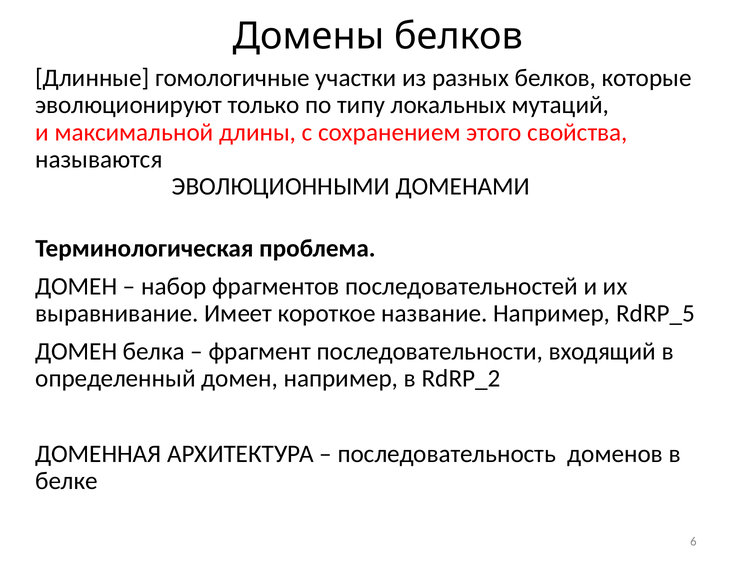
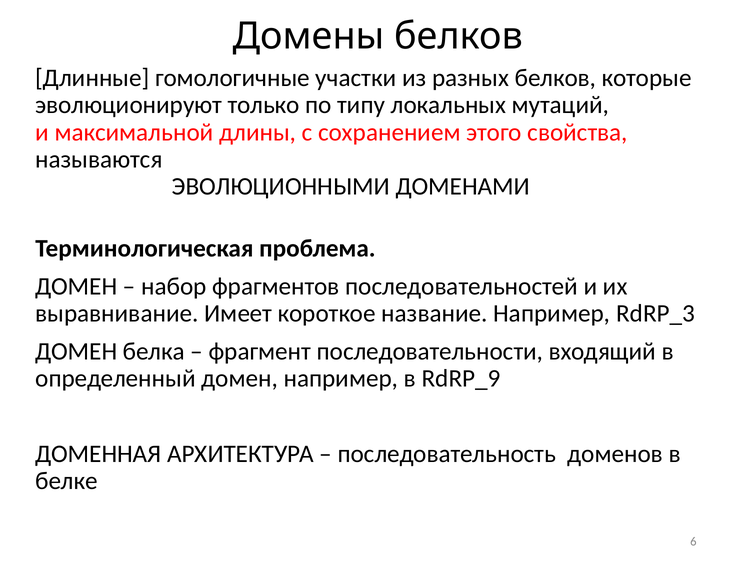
RdRP_5: RdRP_5 -> RdRP_3 (656, 313)
RdRP_2: RdRP_2 -> RdRP_9 (461, 378)
